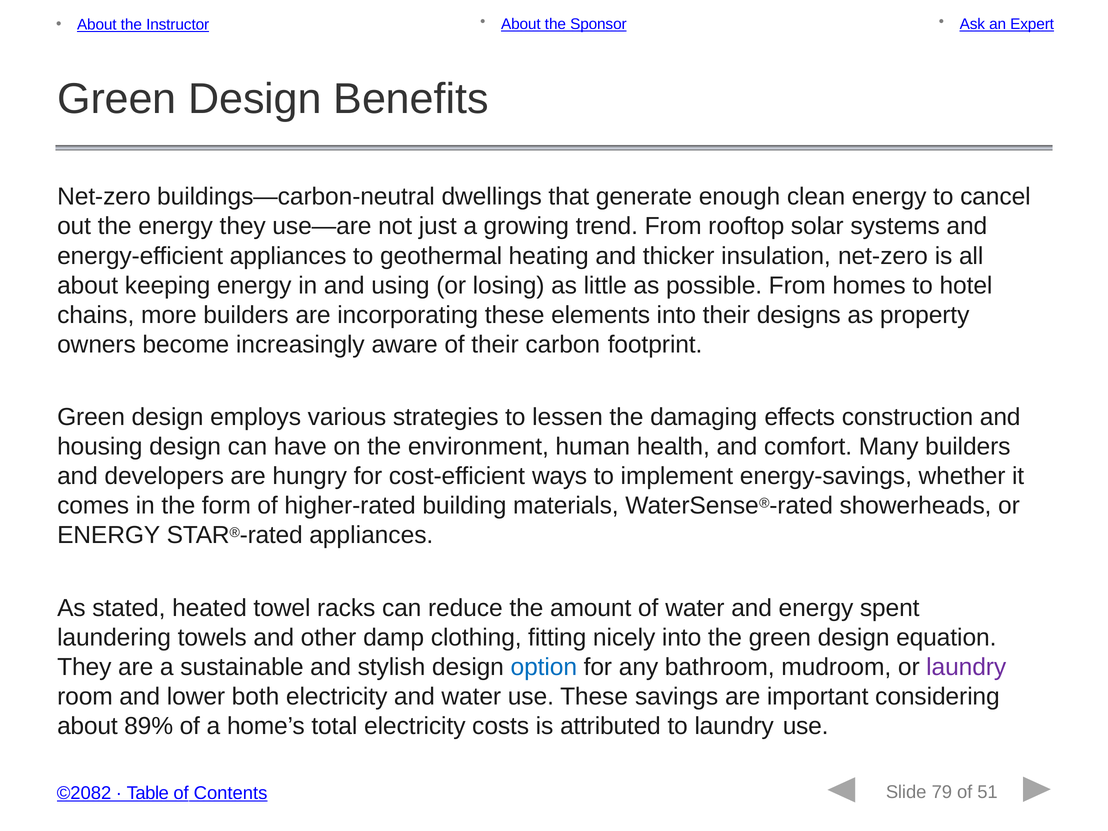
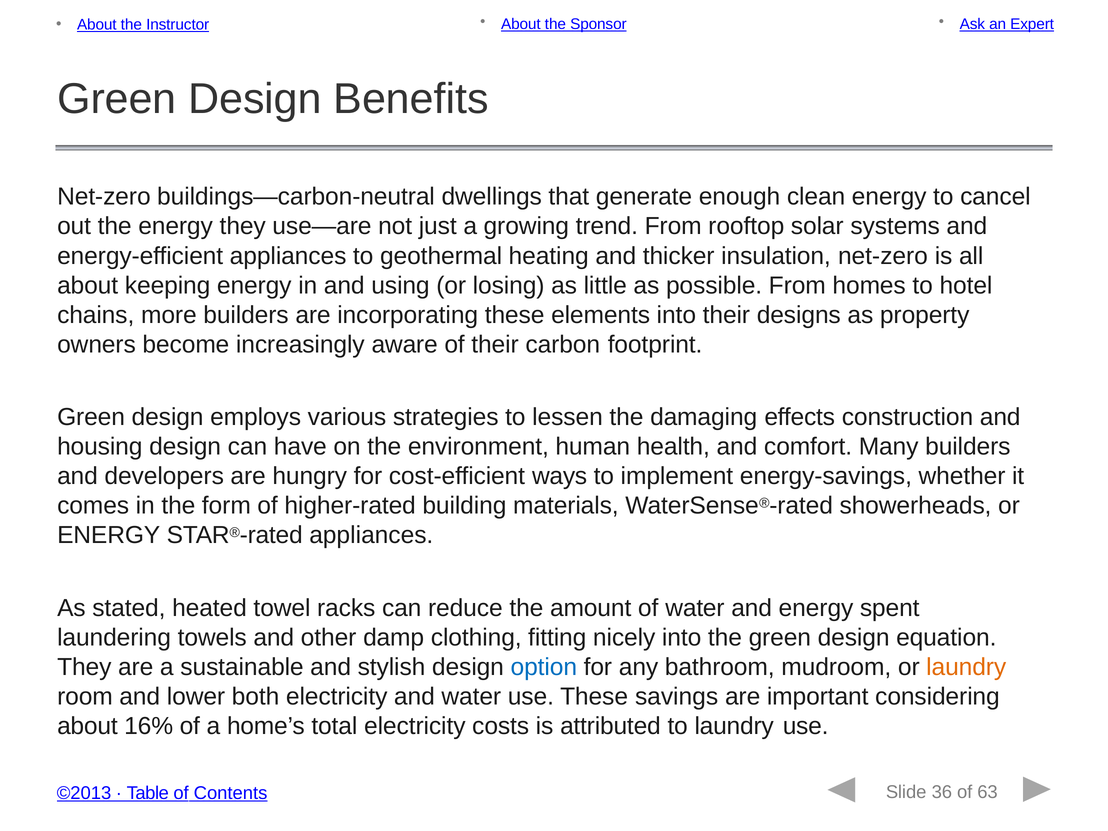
laundry colour: purple -> orange (966, 667)
89%: 89% -> 16% (149, 726)
©2082: ©2082 -> ©2013 (84, 793)
79: 79 -> 36 (942, 792)
51: 51 -> 63 (988, 792)
